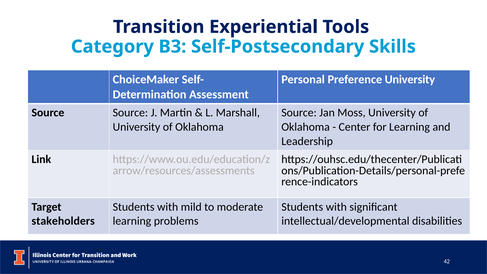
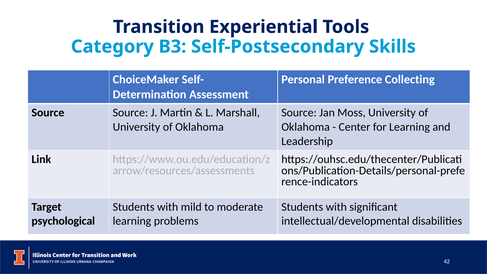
Preference University: University -> Collecting (410, 80)
stakeholders: stakeholders -> psychological (63, 221)
